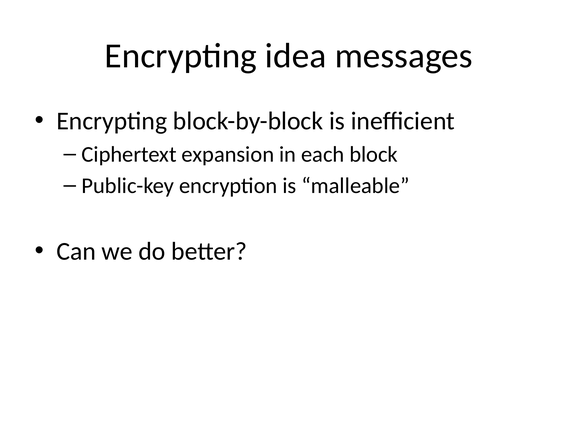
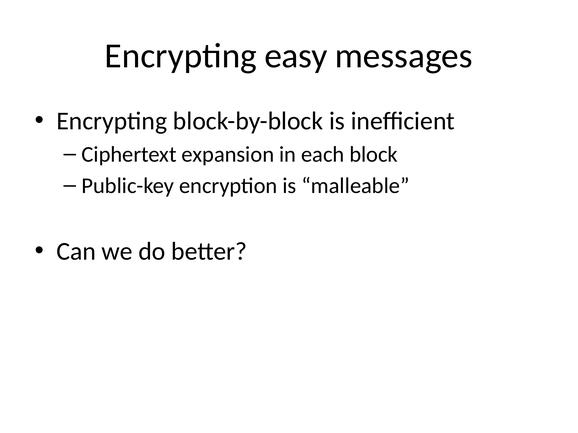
idea: idea -> easy (296, 56)
